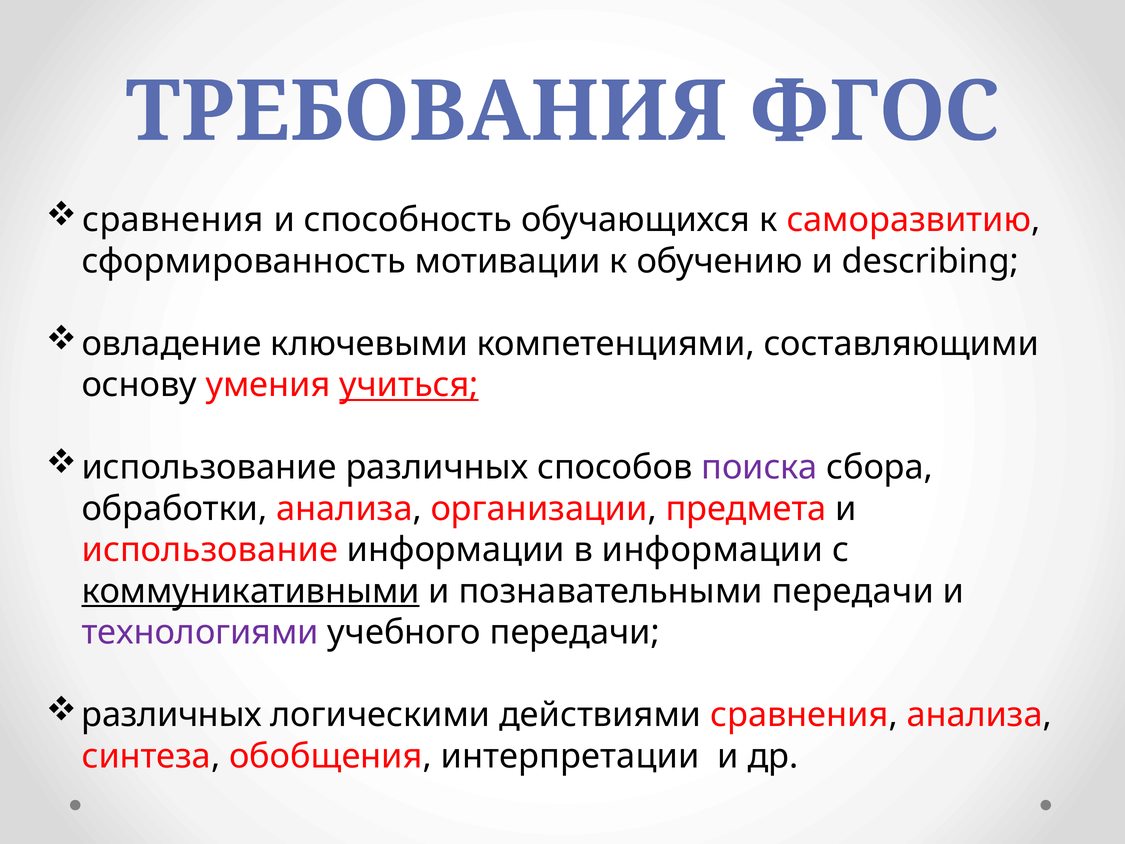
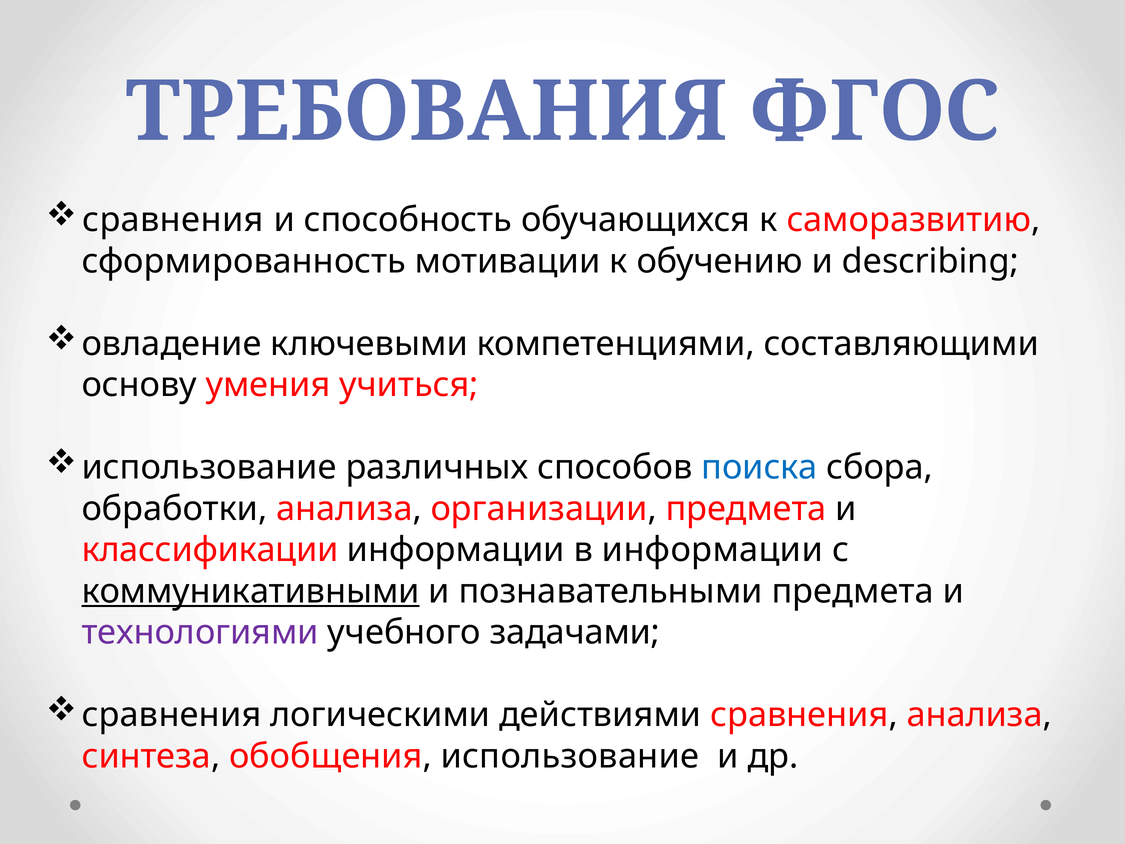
учиться underline: present -> none (409, 385)
поиска colour: purple -> blue (759, 467)
использование: использование -> классификации (210, 550)
познавательными передачи: передачи -> предмета (853, 591)
учебного передачи: передачи -> задачами (575, 632)
различных: различных -> сравнения (172, 715)
обобщения интерпретации: интерпретации -> использование (570, 756)
